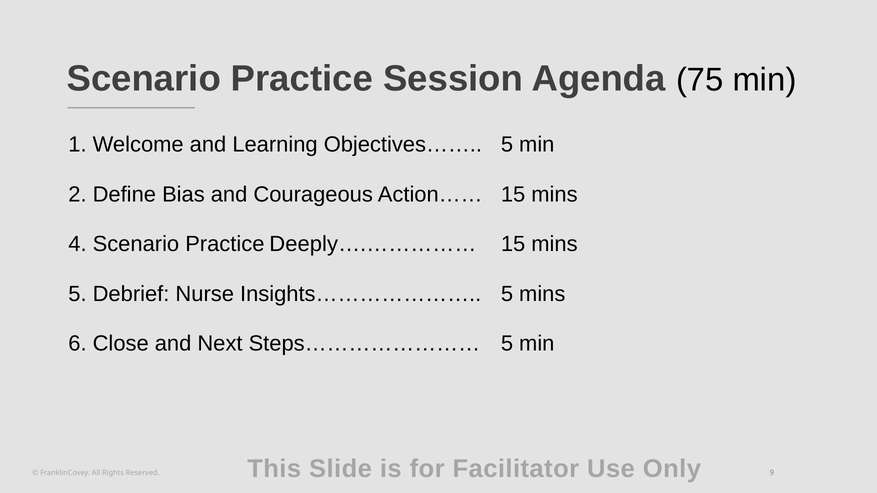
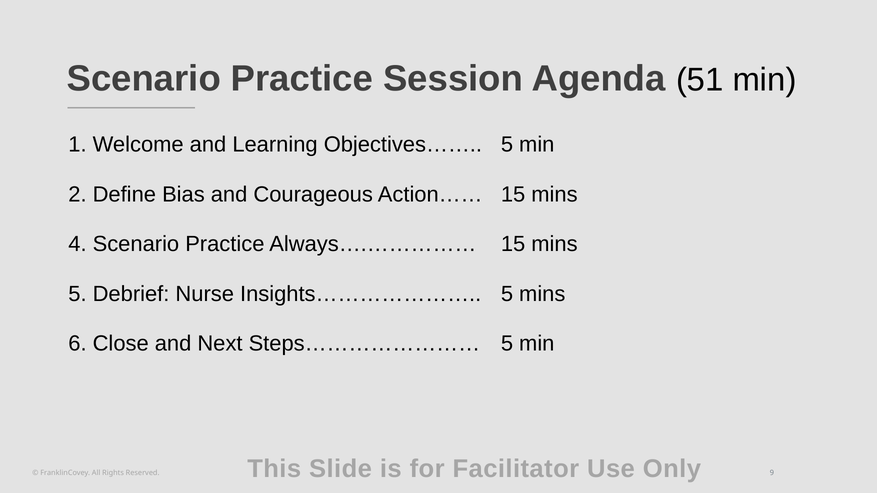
75: 75 -> 51 (700, 80)
Deeply….……………: Deeply….…………… -> Always….…………… (373, 244)
